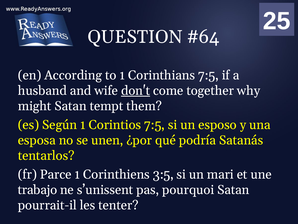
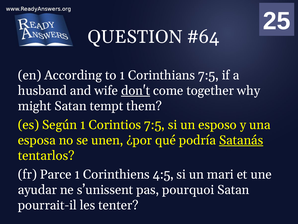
Satanás underline: none -> present (241, 140)
3:5: 3:5 -> 4:5 (163, 174)
trabajo: trabajo -> ayudar (37, 189)
